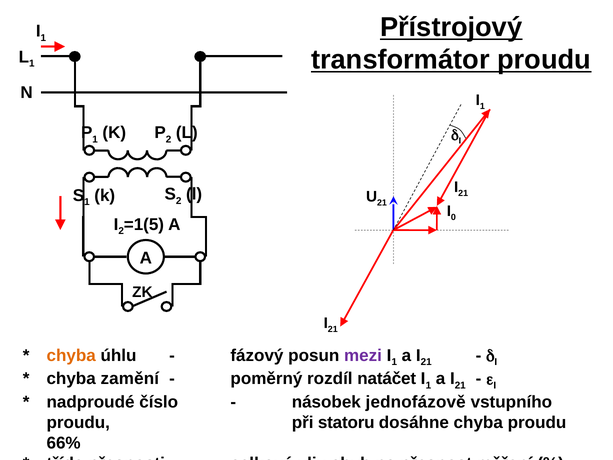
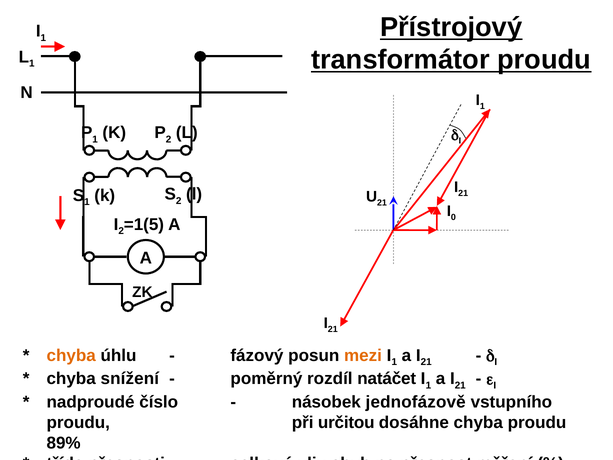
mezi colour: purple -> orange (363, 355)
zamění: zamění -> snížení (130, 379)
statoru: statoru -> určitou (346, 422)
66%: 66% -> 89% (64, 443)
